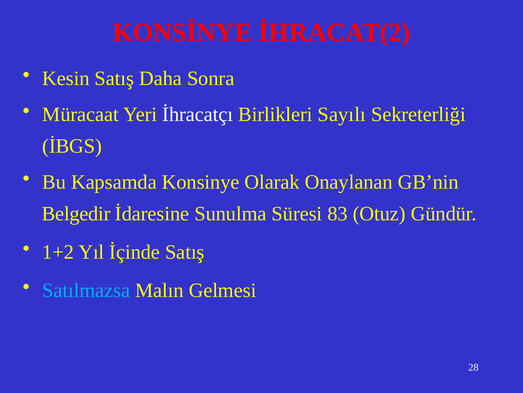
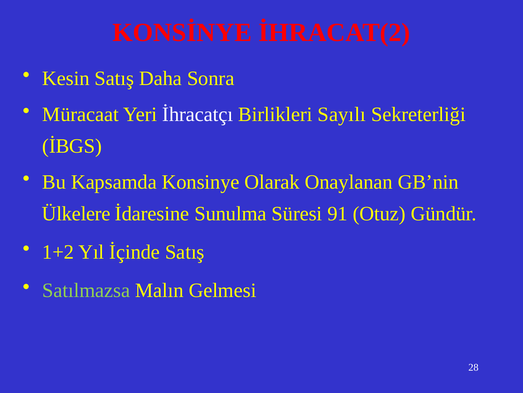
Belgedir: Belgedir -> Ülkelere (76, 213)
83: 83 -> 91 (338, 213)
Satılmazsa colour: light blue -> light green (86, 290)
